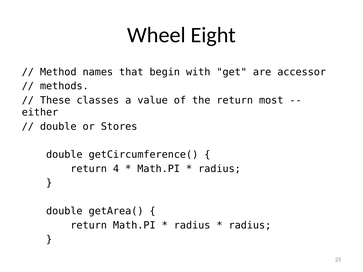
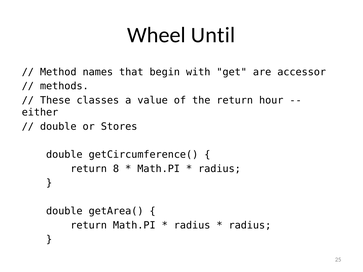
Eight: Eight -> Until (213, 35)
most: most -> hour (271, 100)
4: 4 -> 8 (116, 169)
